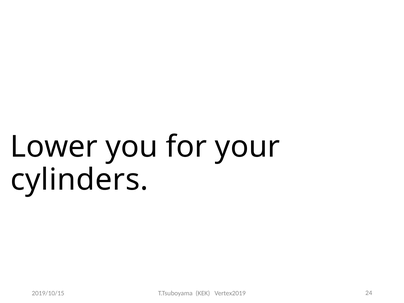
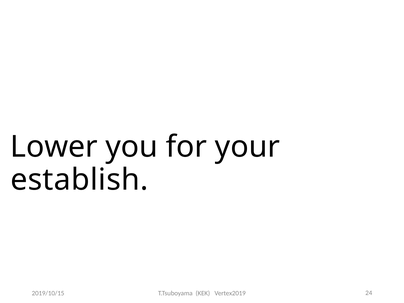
cylinders: cylinders -> establish (79, 180)
